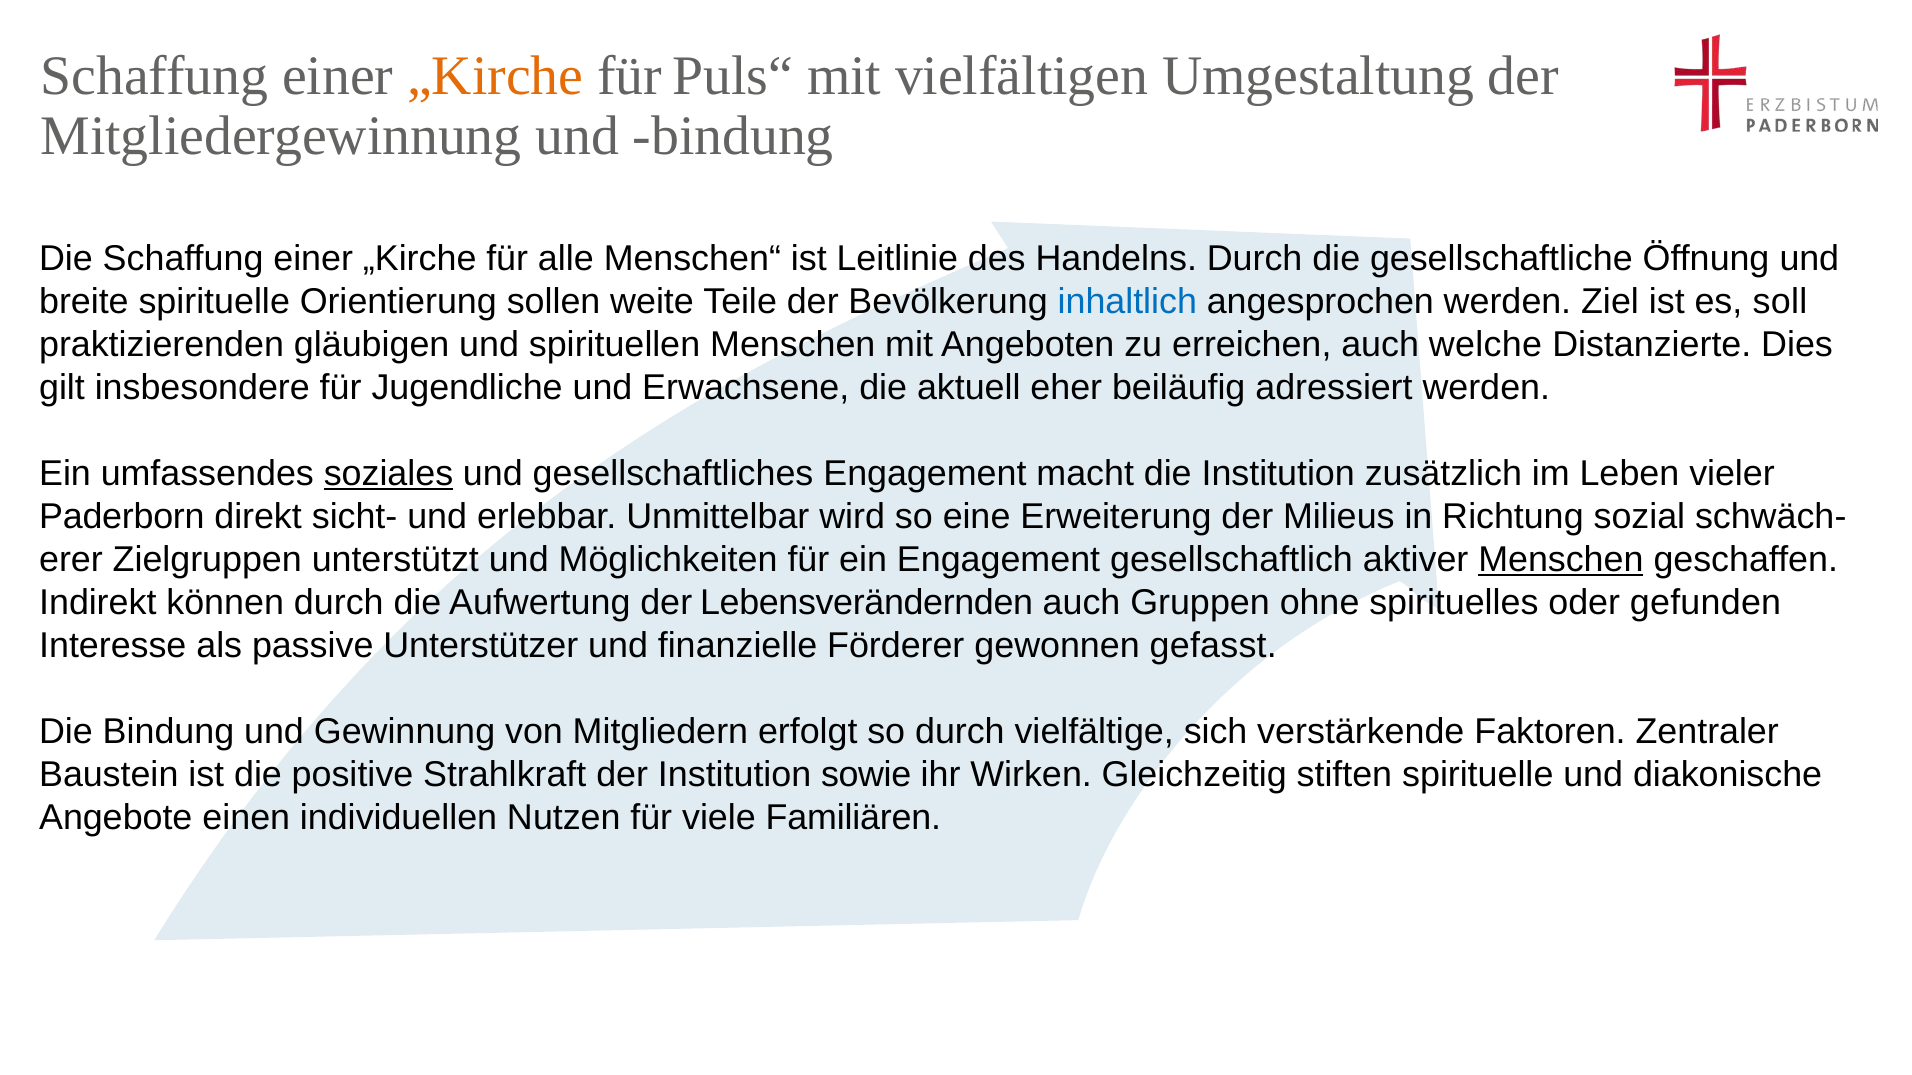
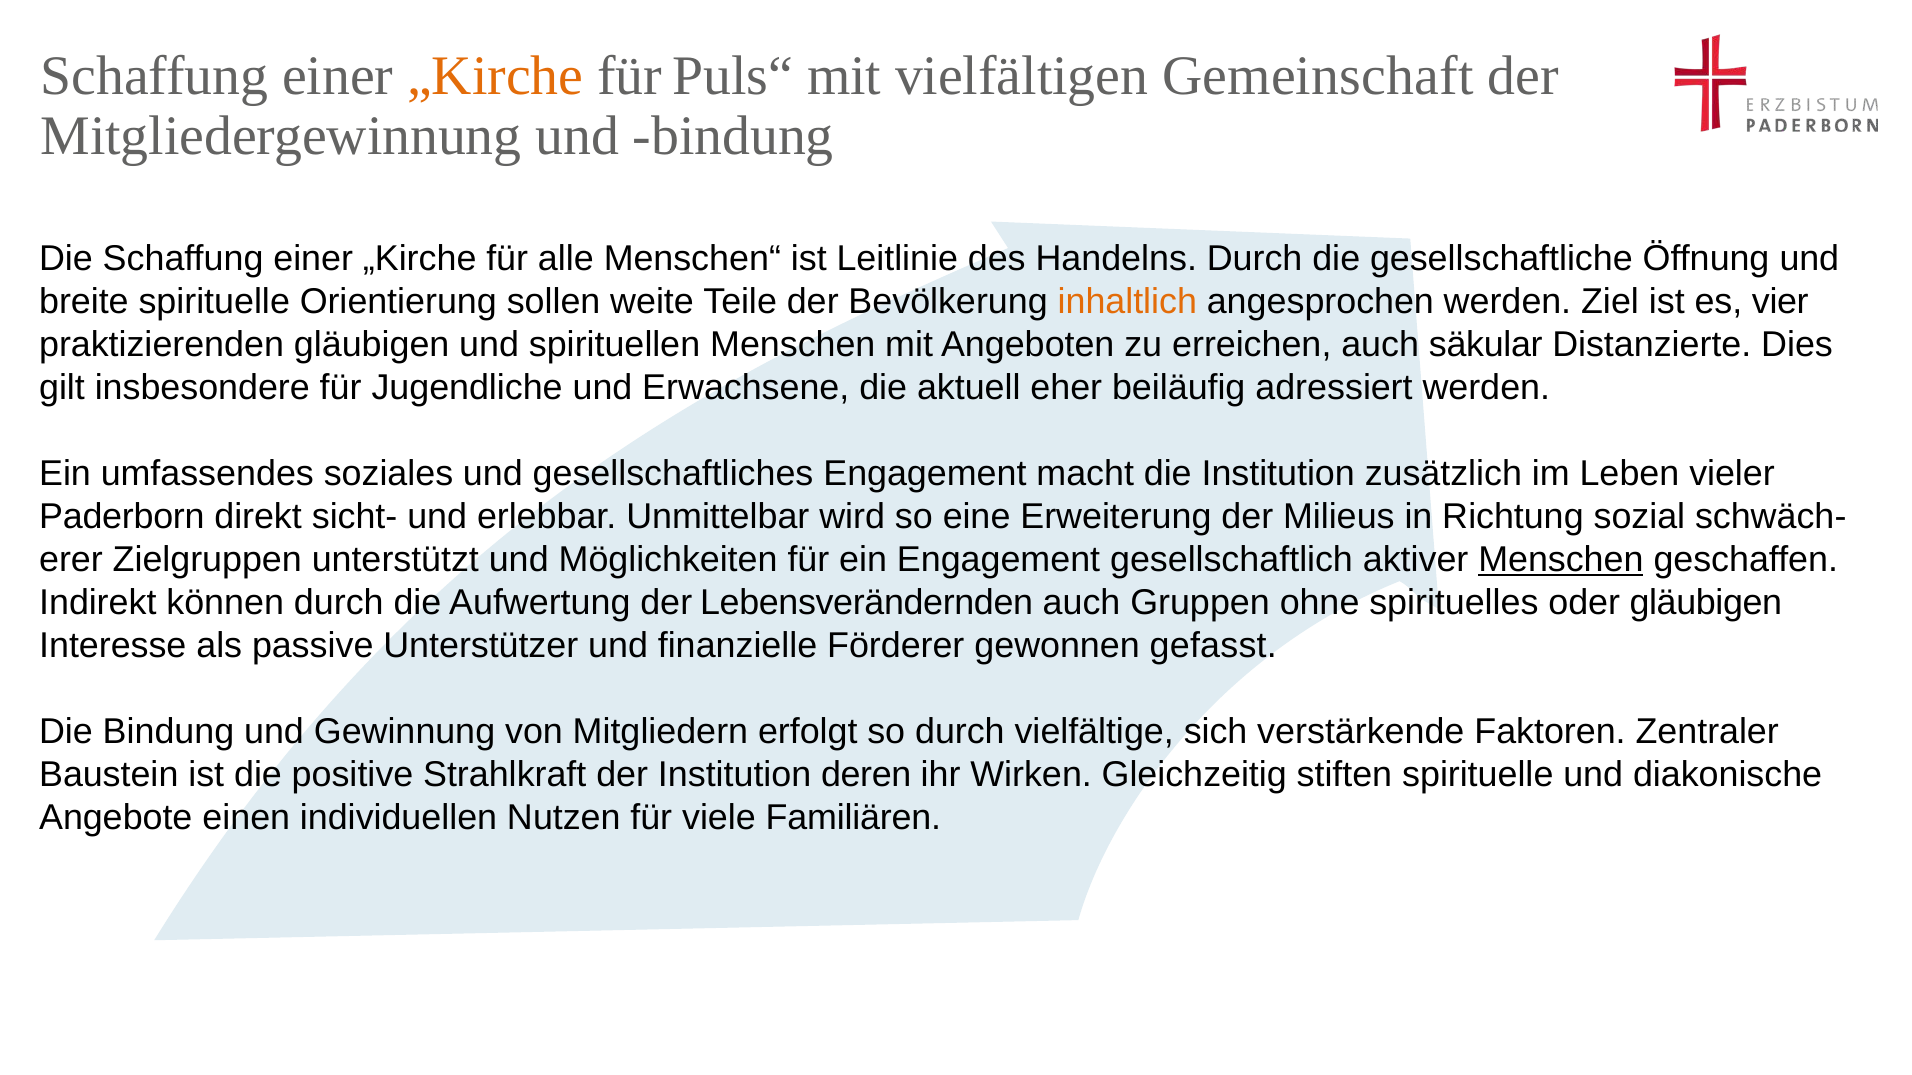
Umgestaltung: Umgestaltung -> Gemeinschaft (1318, 76)
inhaltlich colour: blue -> orange (1127, 302)
soll: soll -> vier (1780, 302)
welche: welche -> säkular (1486, 345)
soziales underline: present -> none (388, 474)
oder gefunden: gefunden -> gläubigen (1706, 603)
sowie: sowie -> deren (866, 775)
